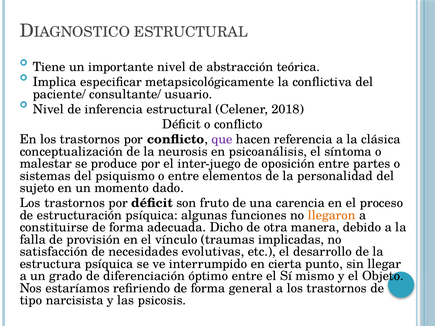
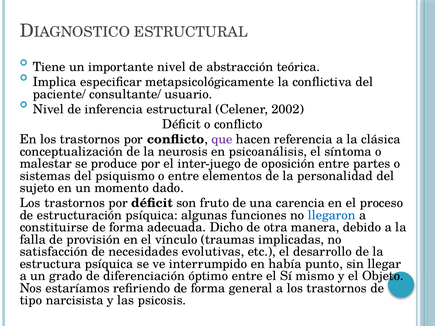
2018: 2018 -> 2002 (288, 109)
llegaron colour: orange -> blue (332, 215)
cierta: cierta -> había (285, 264)
